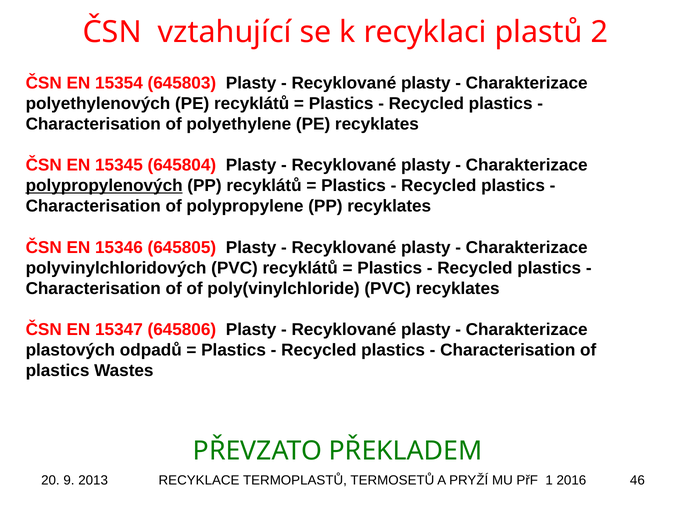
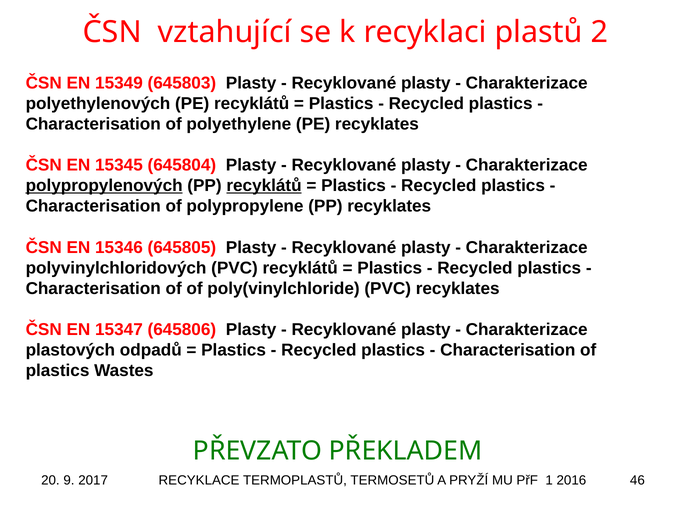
15354: 15354 -> 15349 (119, 83)
recyklátů underline: none -> present (264, 186)
2013: 2013 -> 2017 (93, 481)
